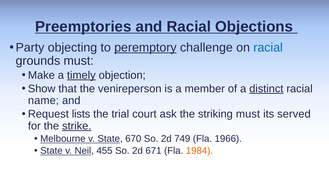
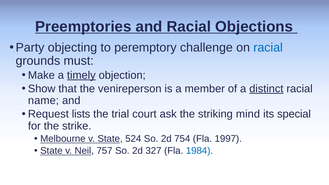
peremptory underline: present -> none (145, 48)
striking must: must -> mind (248, 114)
served: served -> special (294, 114)
strike underline: present -> none (77, 126)
670: 670 -> 524 (133, 139)
749: 749 -> 754 (182, 139)
1966: 1966 -> 1997 (228, 139)
455: 455 -> 757 (105, 151)
671: 671 -> 327 (153, 151)
1984 colour: orange -> blue (199, 151)
